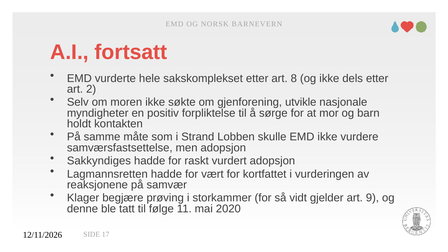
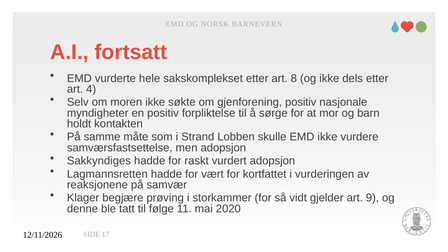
2: 2 -> 4 (91, 89)
gjenforening utvikle: utvikle -> positiv (301, 102)
